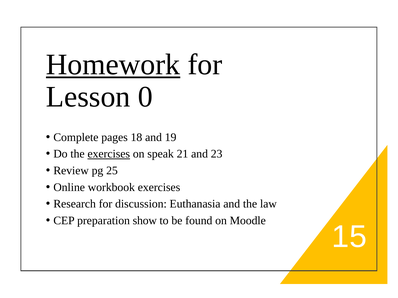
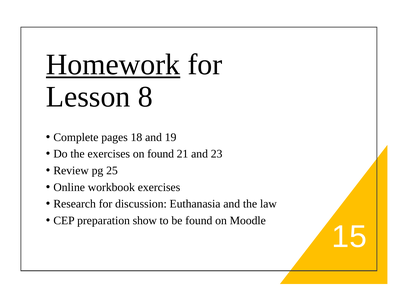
0: 0 -> 8 (145, 97)
exercises underline: present -> none (109, 154)
on speak: speak -> found (161, 154)
